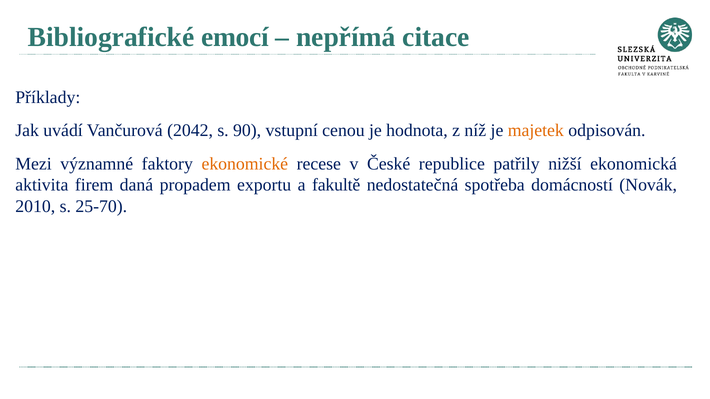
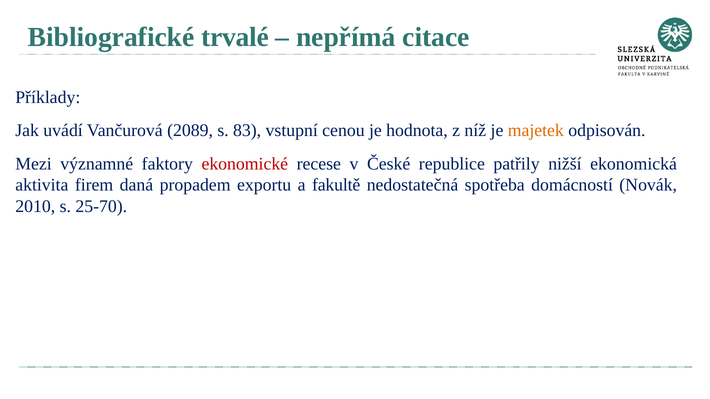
emocí: emocí -> trvalé (235, 37)
2042: 2042 -> 2089 (190, 131)
90: 90 -> 83 (247, 131)
ekonomické colour: orange -> red (245, 164)
